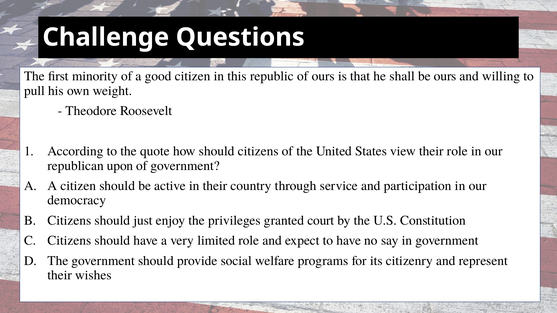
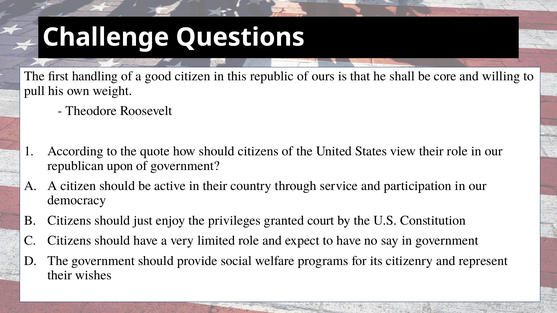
minority: minority -> handling (95, 76)
be ours: ours -> core (445, 76)
